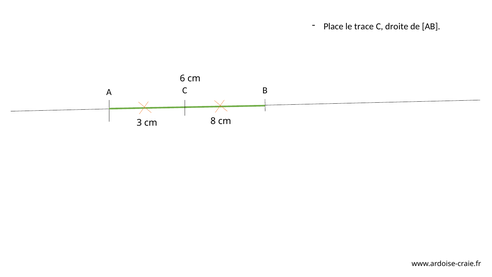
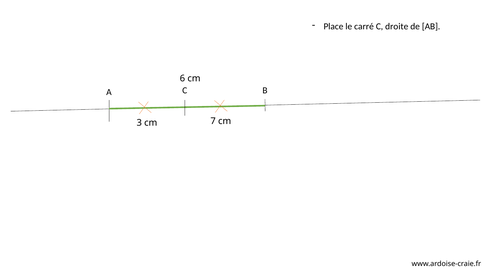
trace: trace -> carré (364, 26)
8: 8 -> 7 (213, 121)
